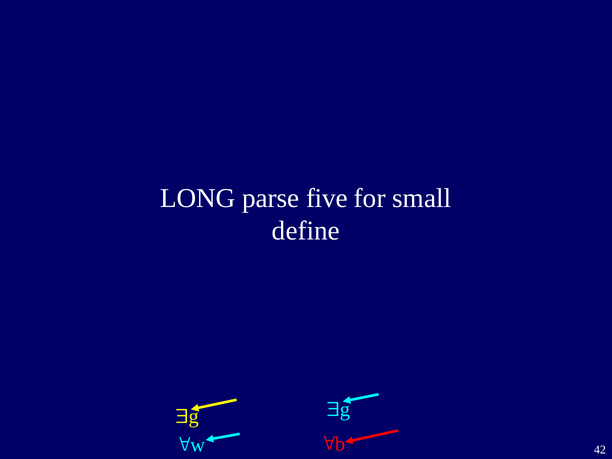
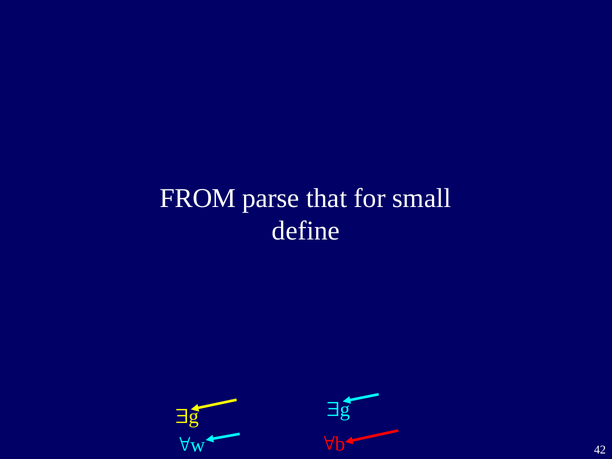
LONG: LONG -> FROM (198, 198)
five: five -> that (327, 198)
